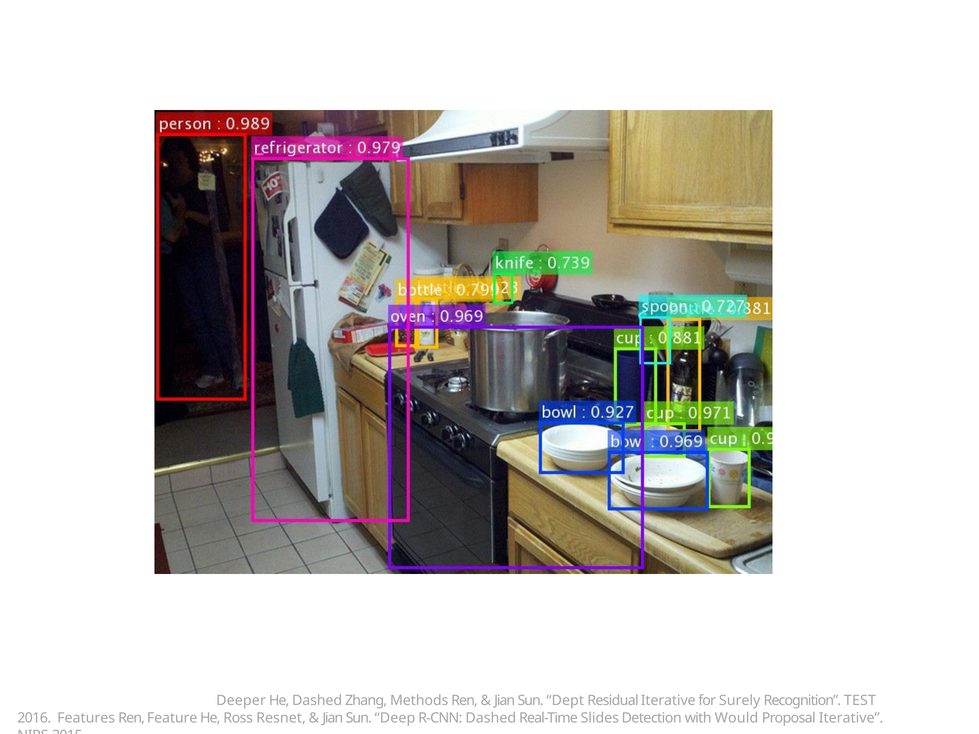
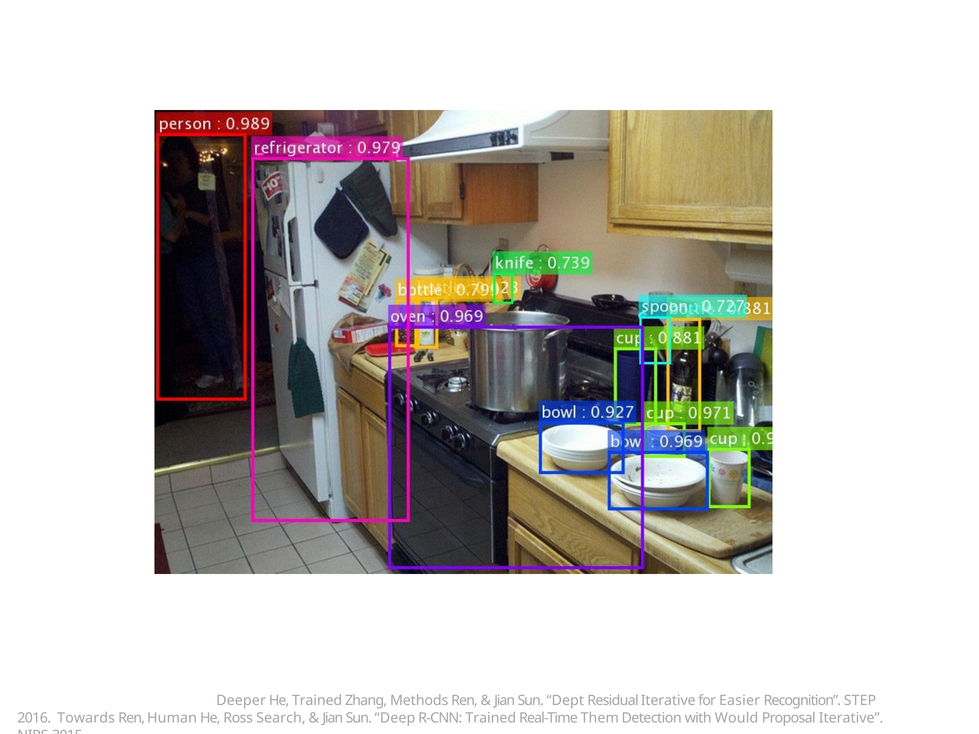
He Dashed: Dashed -> Trained (317, 701)
Surely: Surely -> Easier (740, 701)
TEST: TEST -> STEP (860, 701)
Features: Features -> Towards (86, 718)
Feature: Feature -> Human (172, 718)
Resnet: Resnet -> Search (281, 718)
R-CNN Dashed: Dashed -> Trained (491, 718)
Slides: Slides -> Them (600, 718)
